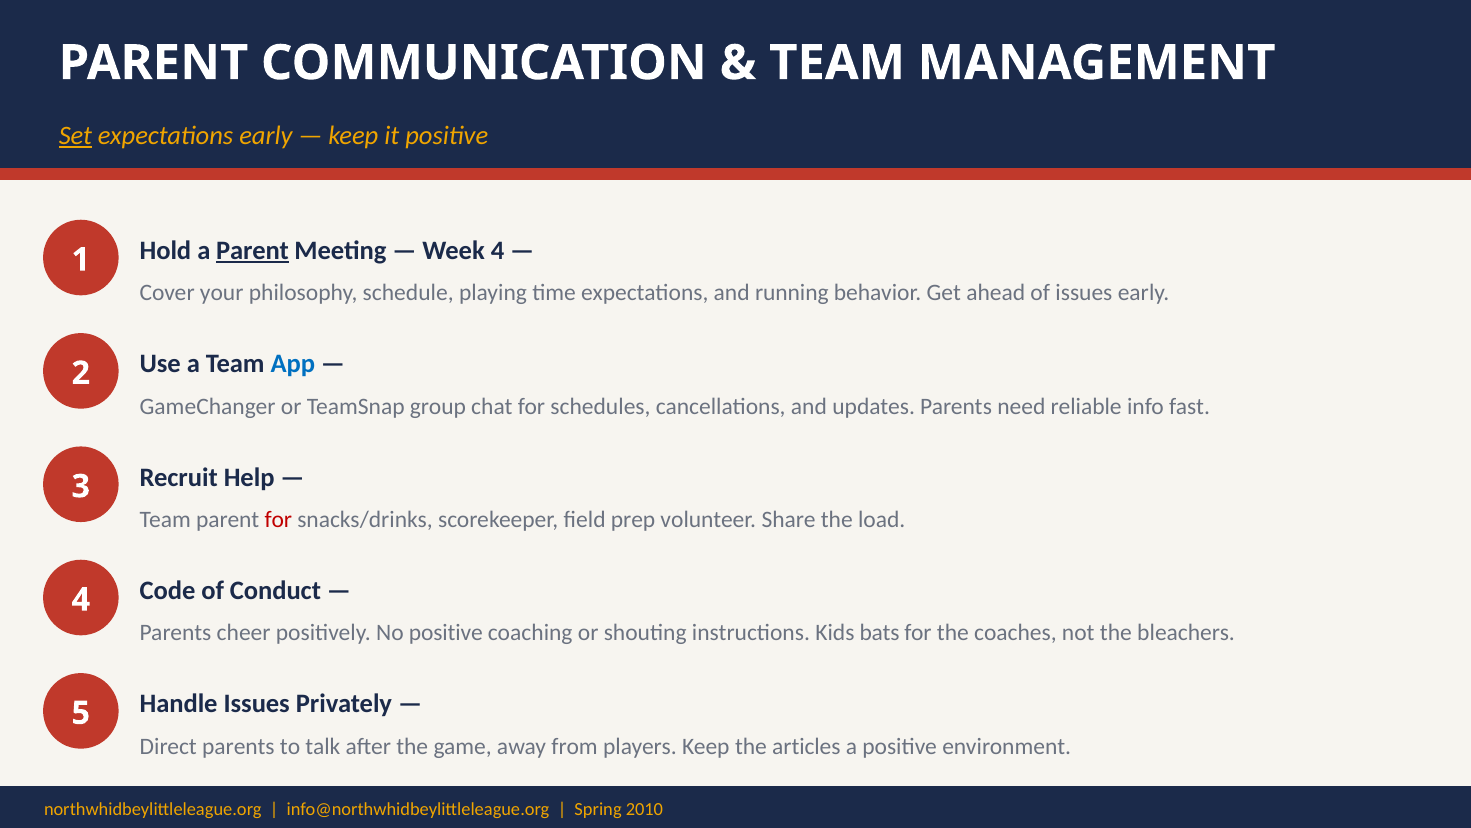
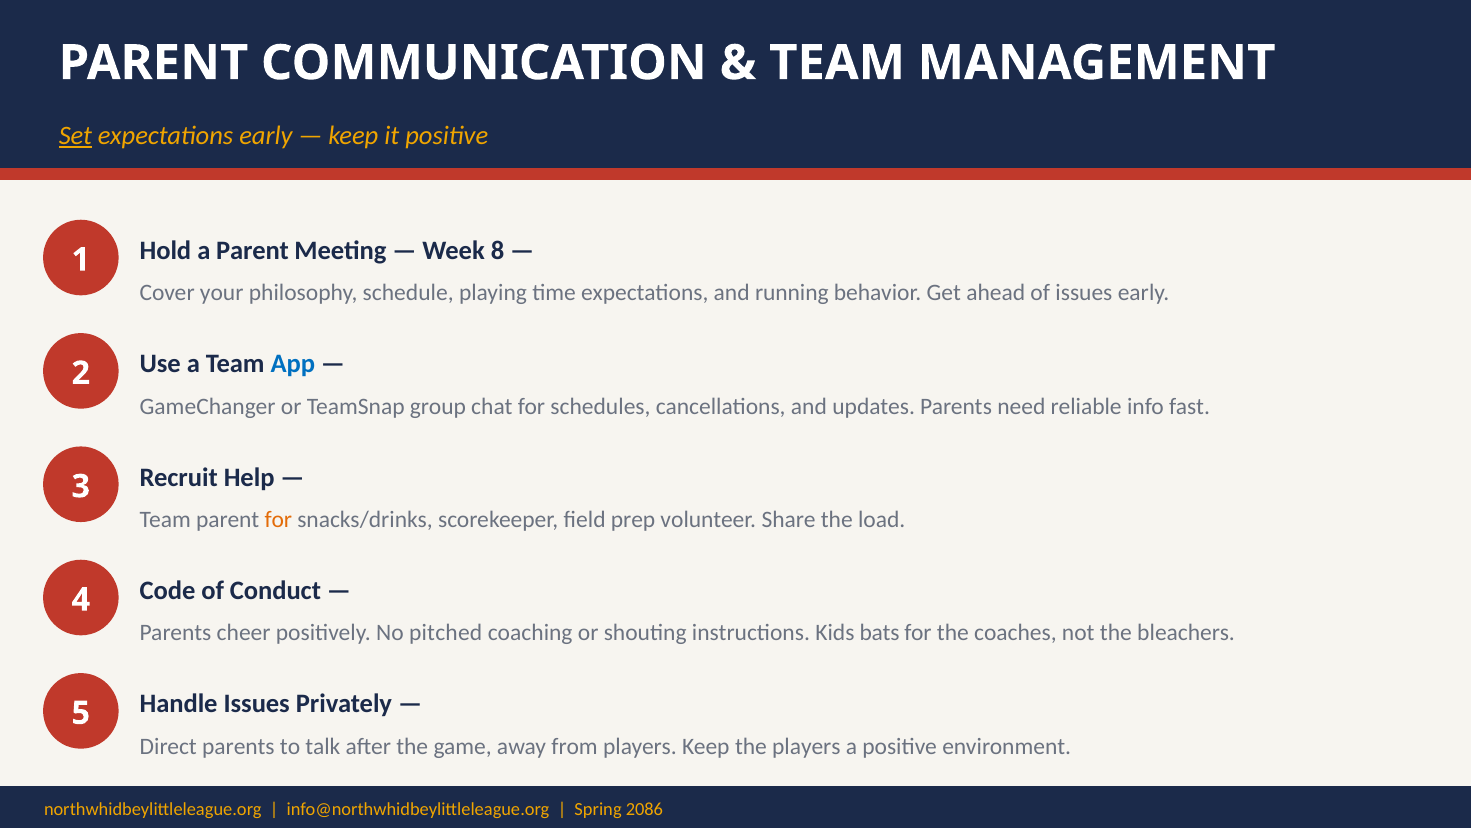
Parent underline: present -> none (252, 250)
Week 4: 4 -> 8 (497, 250)
for colour: red -> orange (278, 519)
No positive: positive -> pitched (446, 633)
the articles: articles -> players (806, 746)
2010: 2010 -> 2086 (644, 808)
